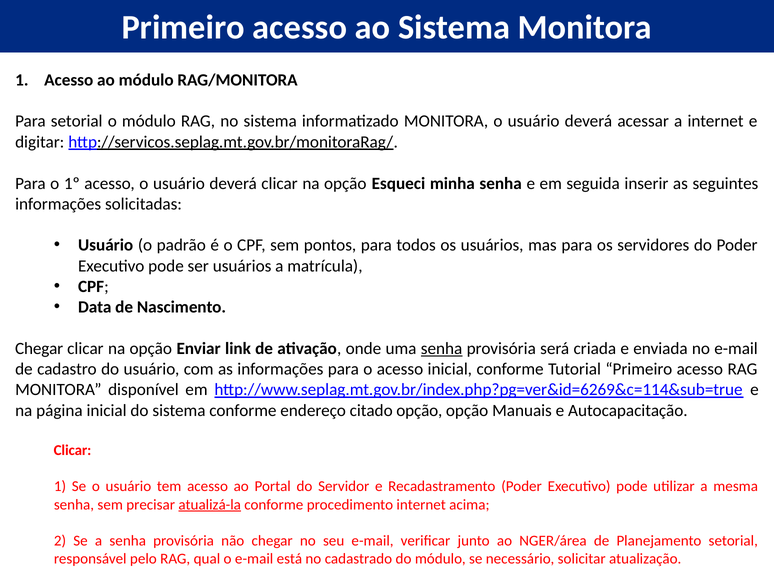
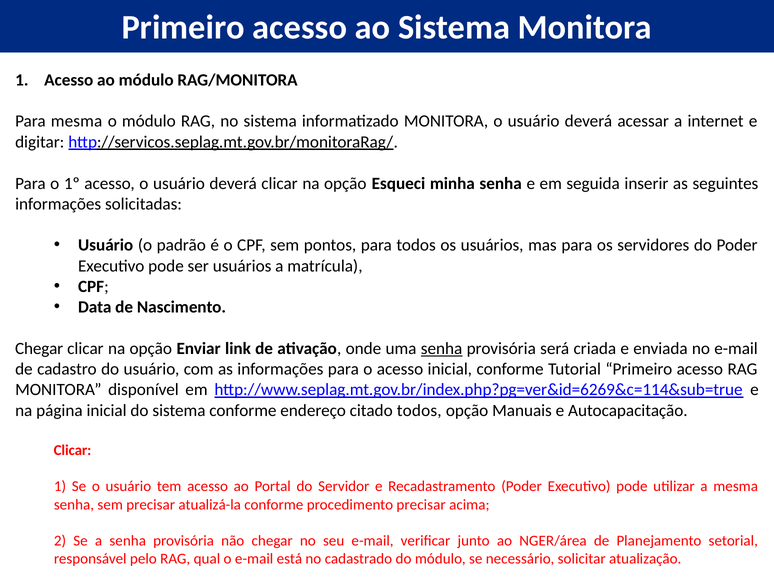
Para setorial: setorial -> mesma (77, 121)
citado opção: opção -> todos (419, 411)
atualizá-la underline: present -> none (210, 505)
procedimento internet: internet -> precisar (421, 505)
